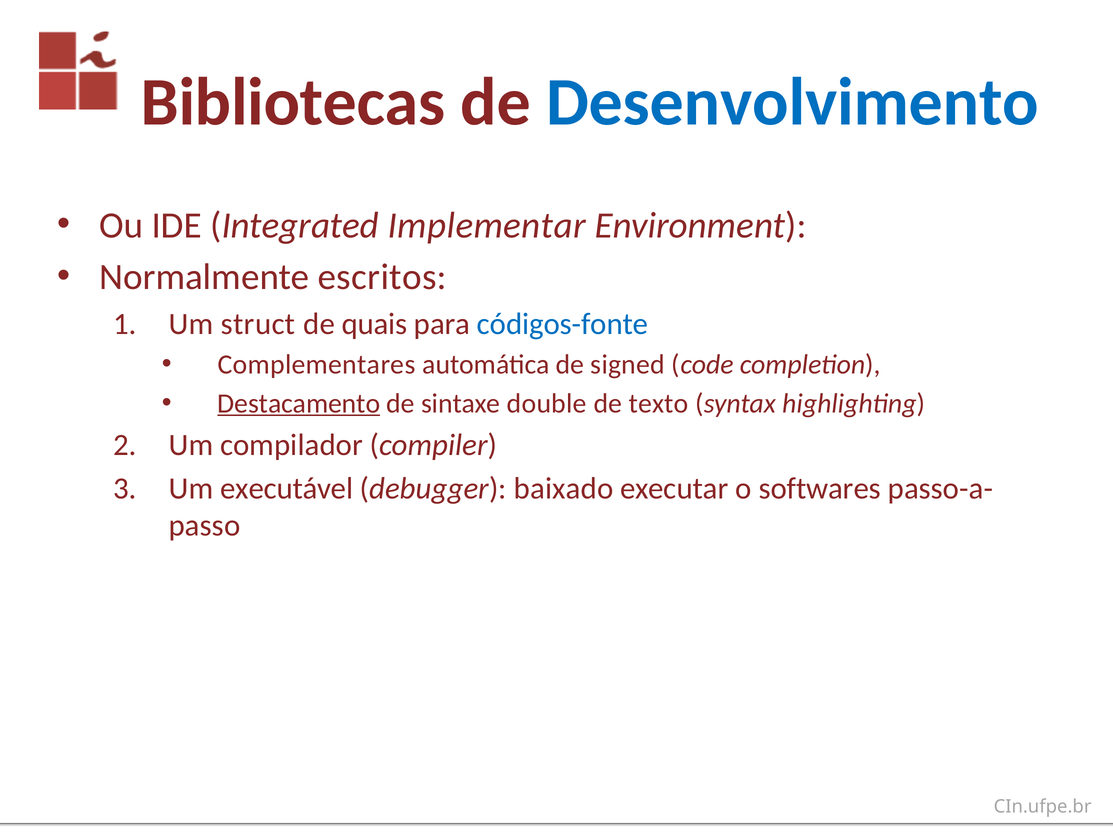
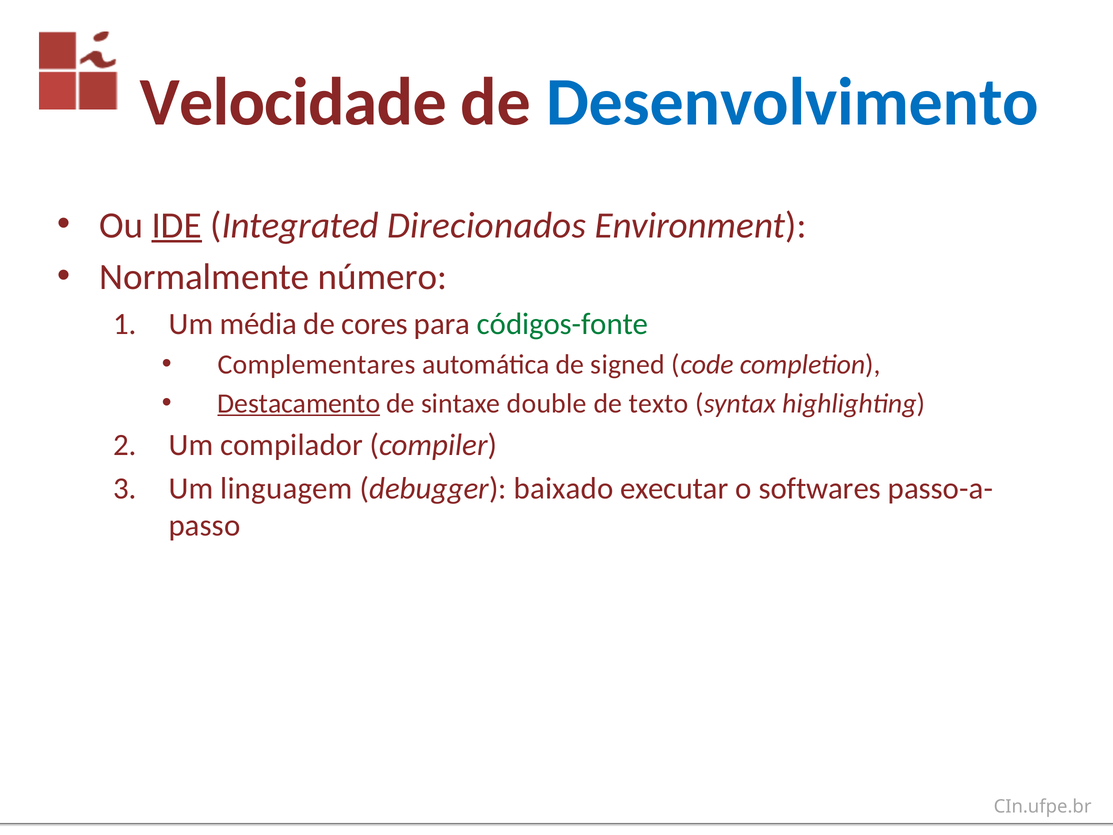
Bibliotecas: Bibliotecas -> Velocidade (293, 102)
IDE underline: none -> present (177, 225)
Implementar: Implementar -> Direcionados (487, 225)
escritos: escritos -> número (382, 277)
struct: struct -> média (258, 324)
quais: quais -> cores (375, 324)
códigos-fonte colour: blue -> green (563, 324)
executável: executável -> linguagem (287, 488)
